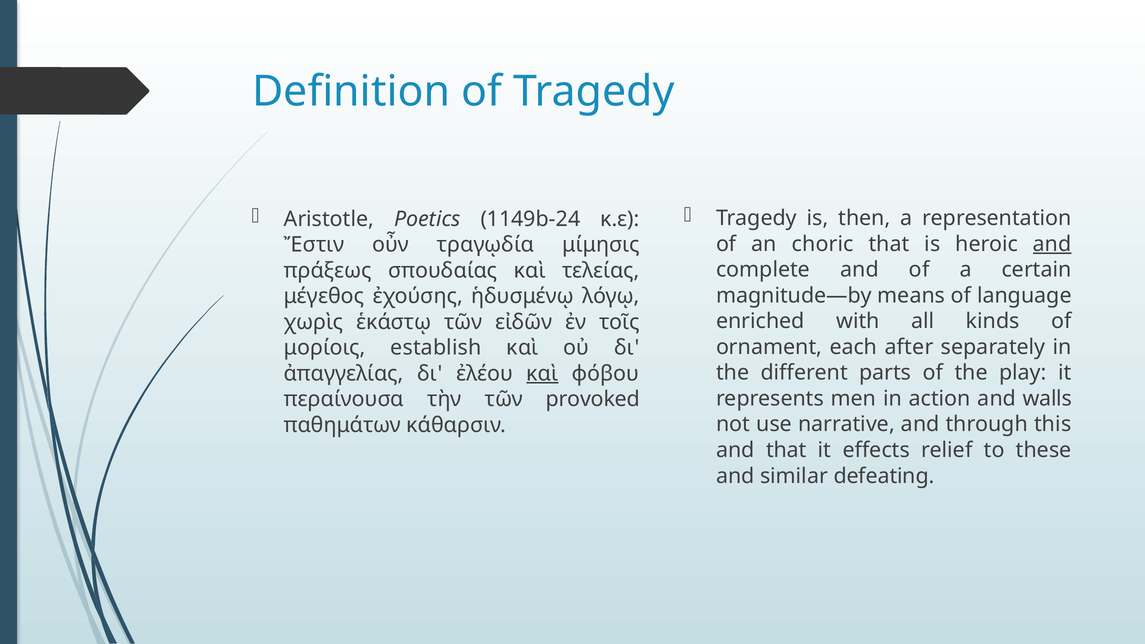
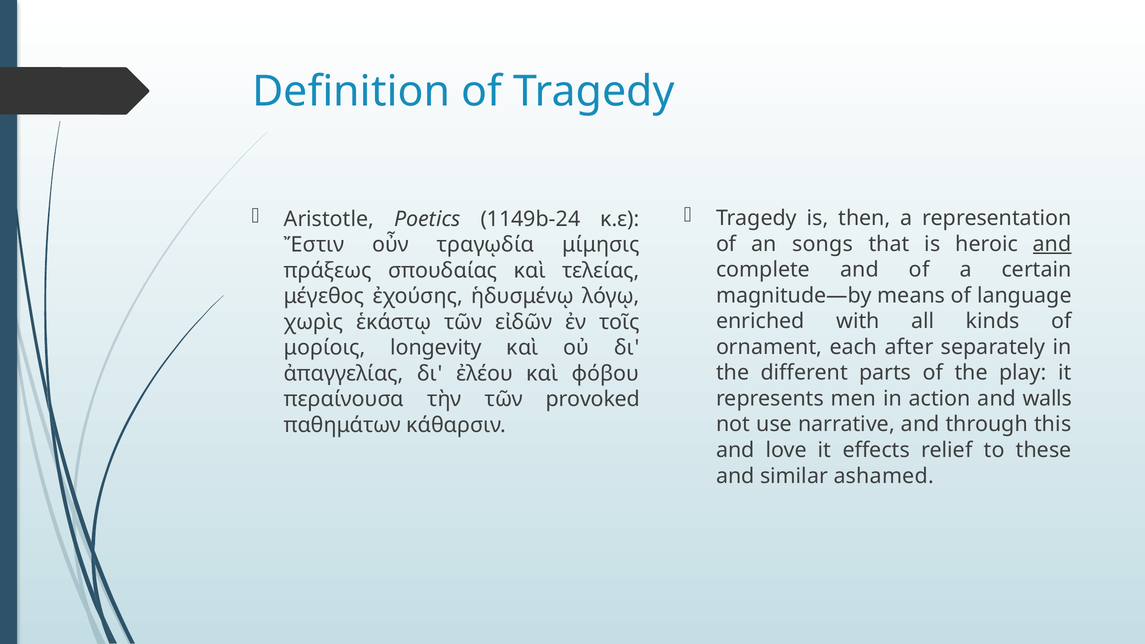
choric: choric -> songs (823, 244)
establish: establish -> longevity (436, 348)
καὶ underline: present -> none (542, 374)
and that: that -> love (786, 450)
defeating: defeating -> ashamed (884, 476)
